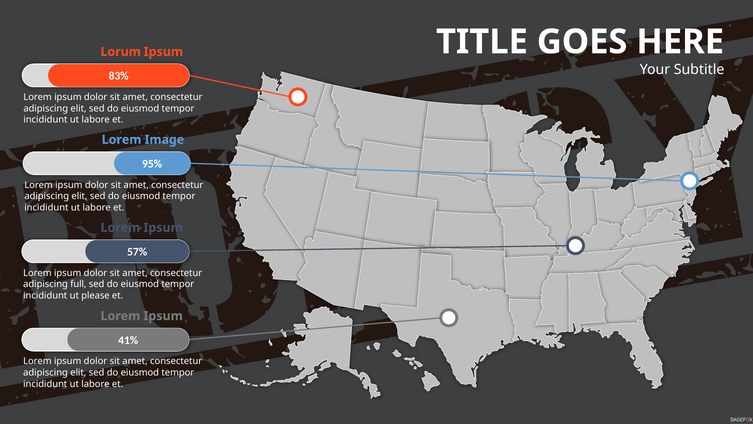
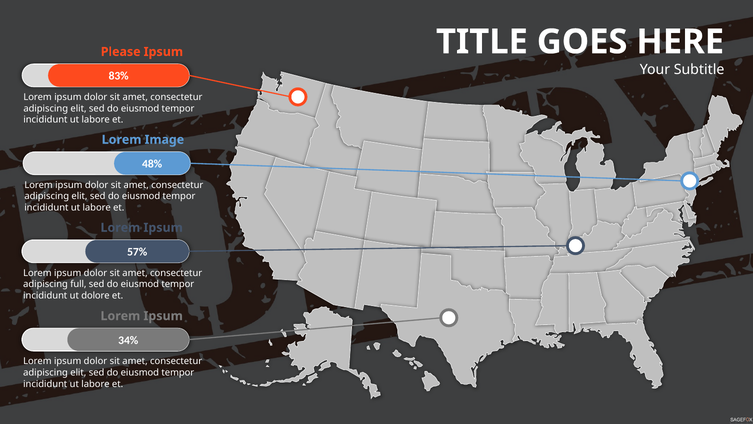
Lorum: Lorum -> Please (121, 52)
95%: 95% -> 48% (152, 164)
please: please -> dolore (96, 295)
41%: 41% -> 34% (128, 340)
